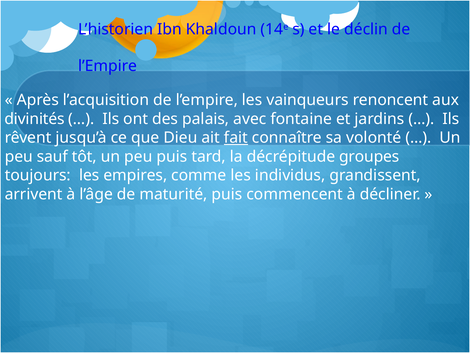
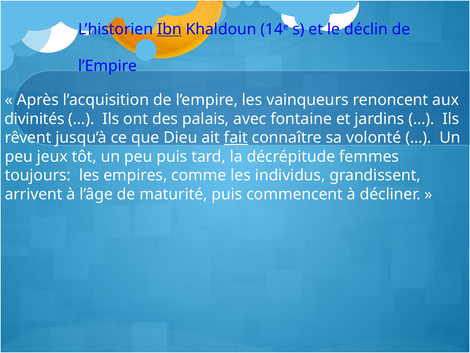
Ibn underline: none -> present (169, 29)
sauf: sauf -> jeux (52, 156)
groupes: groupes -> femmes (369, 156)
